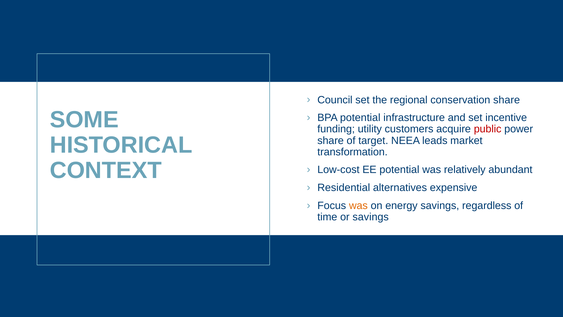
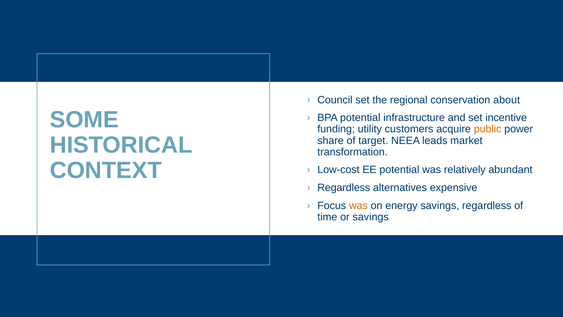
conservation share: share -> about (507, 100)
public colour: red -> orange (488, 129)
Residential: Residential -> Regardless (344, 188)
